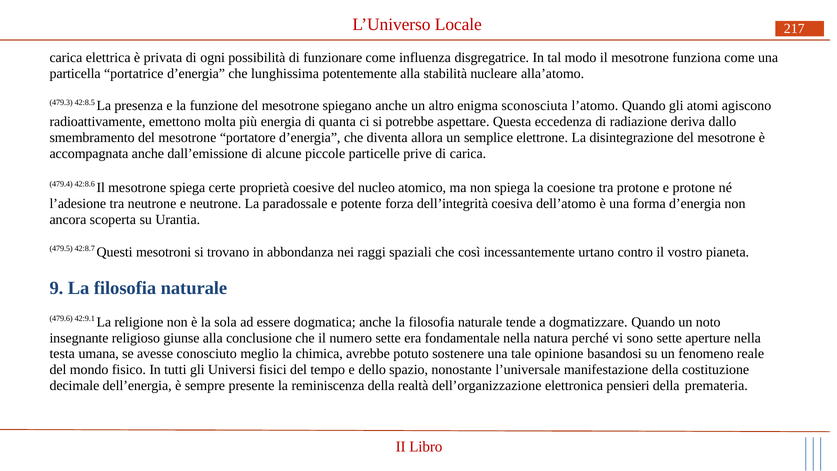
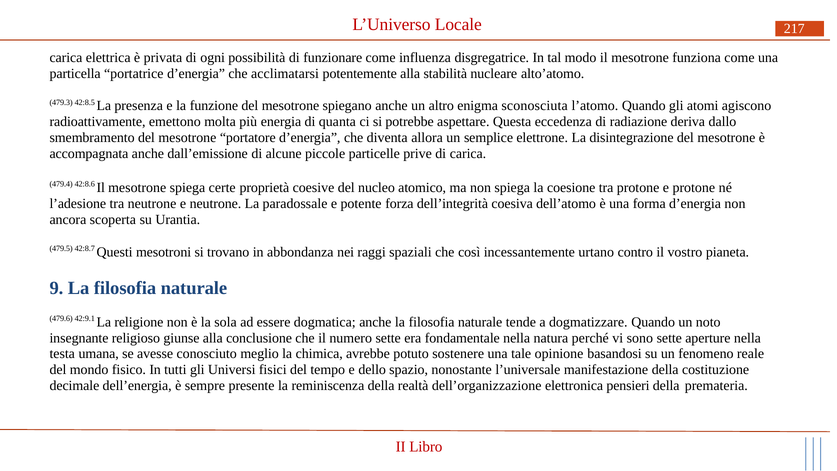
lunghissima: lunghissima -> acclimatarsi (285, 74)
alla’atomo: alla’atomo -> alto’atomo (553, 74)
